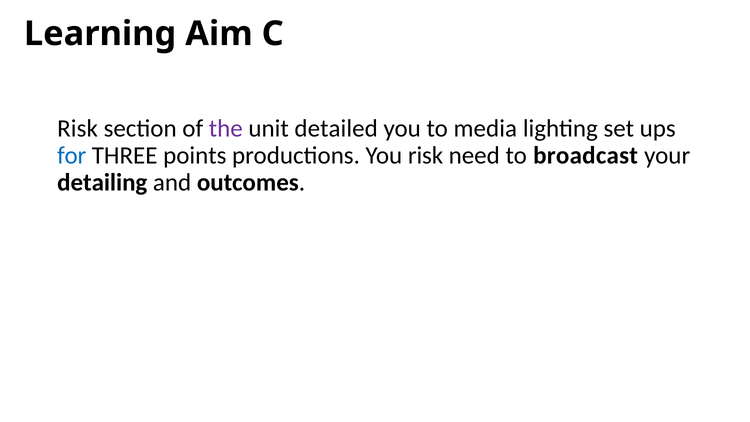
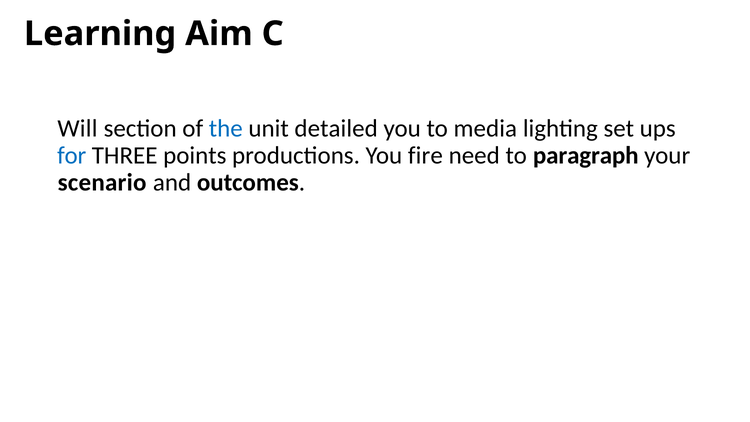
Risk: Risk -> Will (77, 128)
the colour: purple -> blue (226, 128)
You risk: risk -> fire (425, 155)
broadcast: broadcast -> paragraph (586, 155)
detailing: detailing -> scenario (102, 183)
